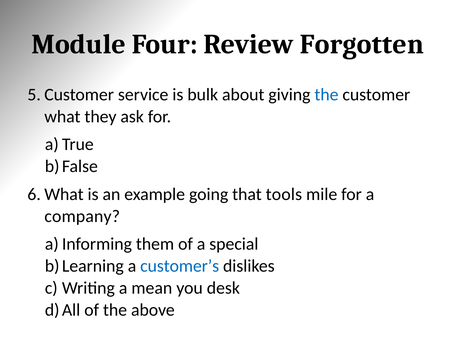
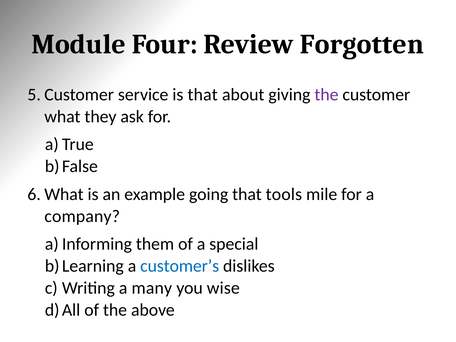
is bulk: bulk -> that (203, 95)
the colour: blue -> purple (326, 95)
mean: mean -> many (152, 288)
desk: desk -> wise (223, 288)
